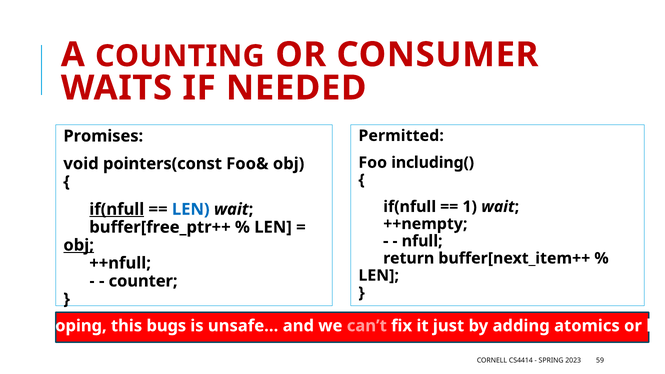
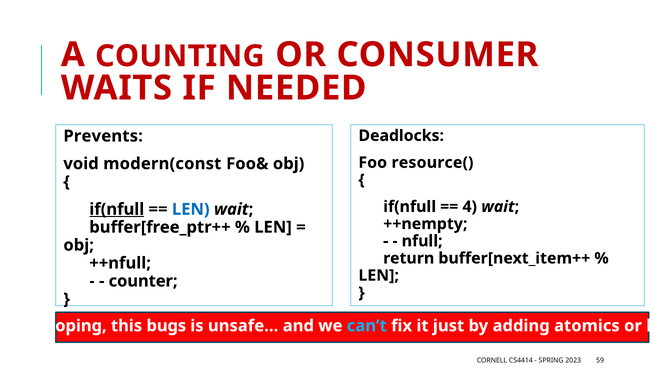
Permitted: Permitted -> Deadlocks (401, 136)
Promises: Promises -> Prevents (103, 136)
including(: including( -> resource( (432, 163)
pointers(const: pointers(const -> modern(const (162, 164)
1: 1 -> 4 (470, 207)
obj underline: present -> none (79, 245)
can’t colour: pink -> light blue (367, 326)
